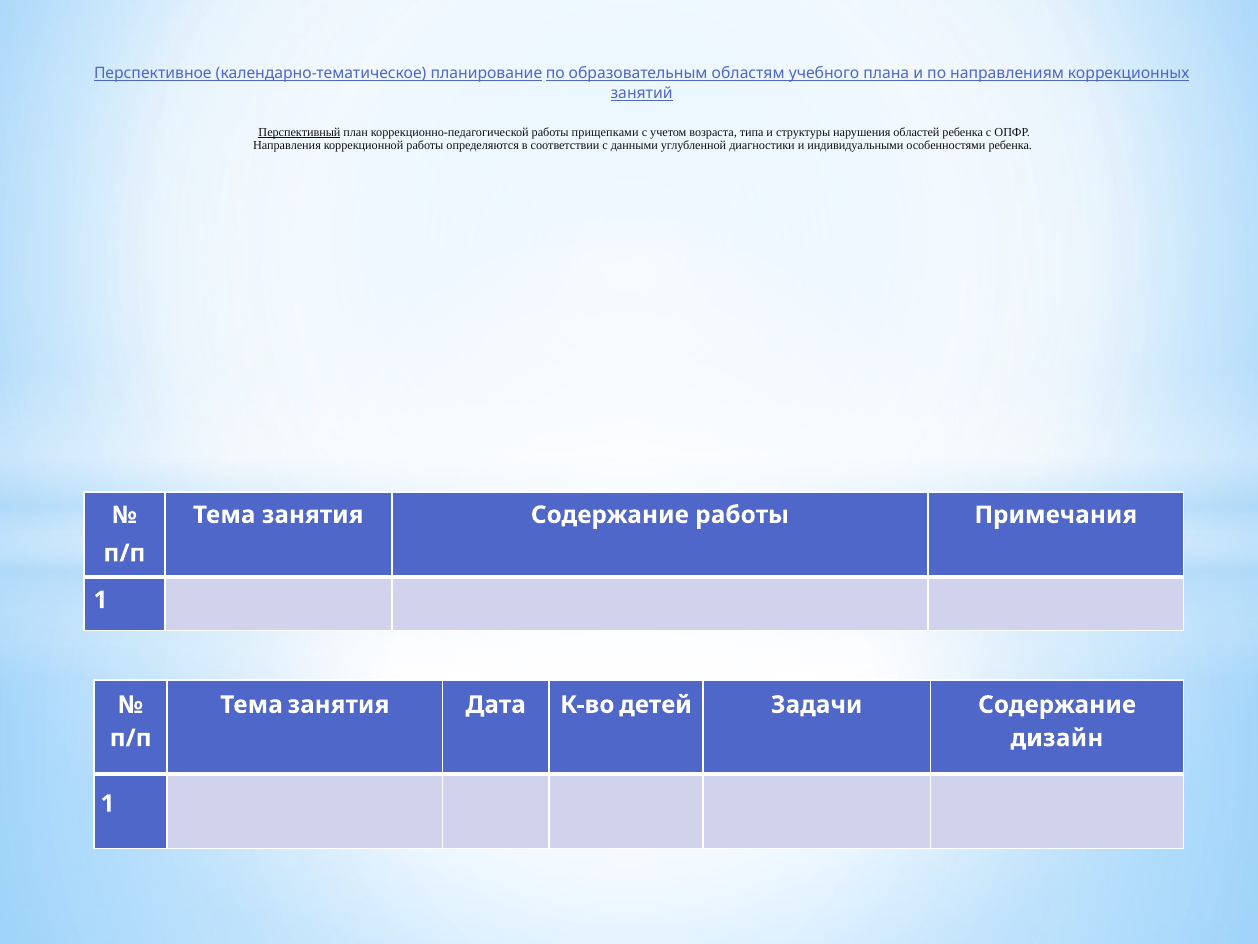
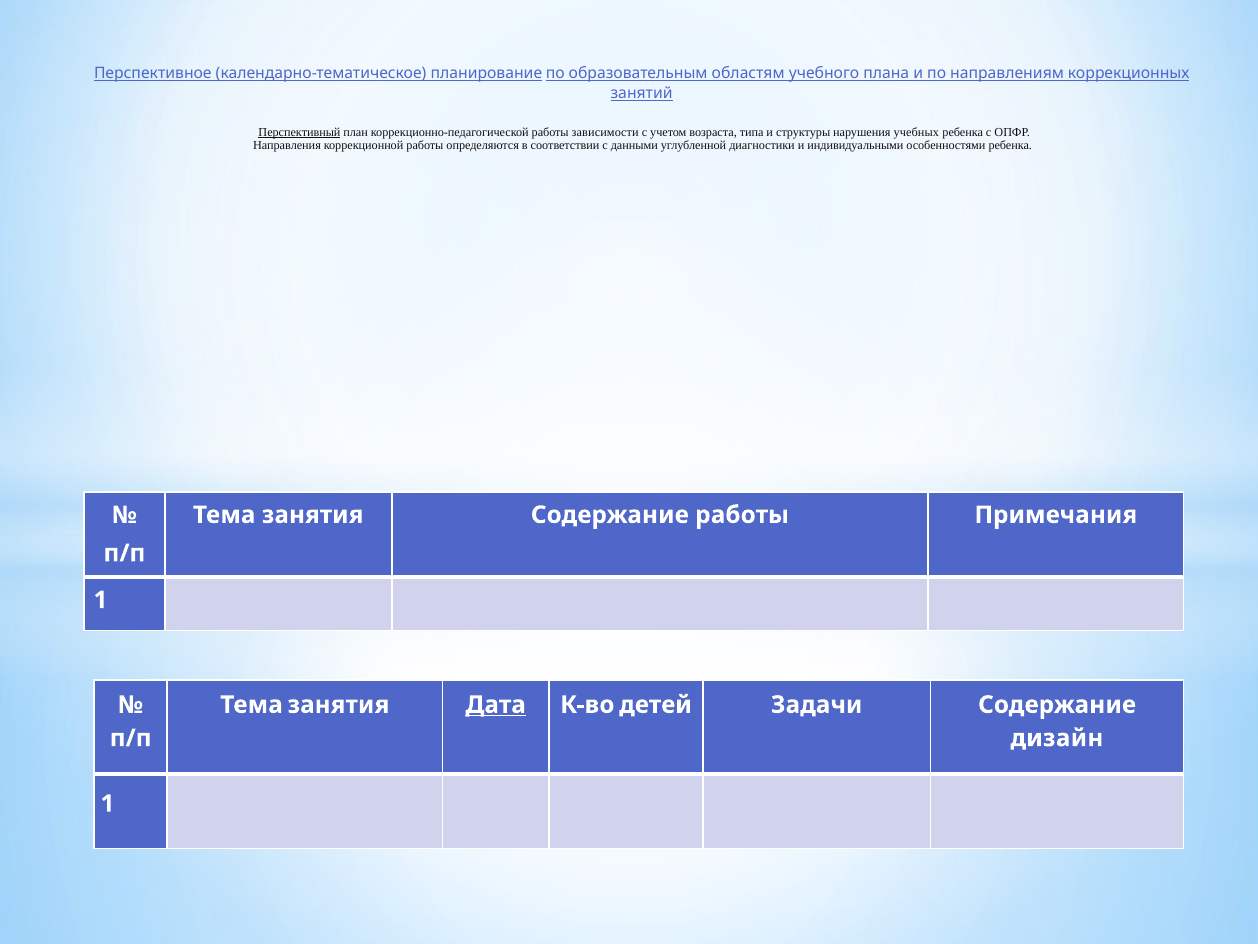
прищепками: прищепками -> зависимости (605, 133)
областей: областей -> учебных (916, 133)
Дата underline: none -> present (496, 704)
